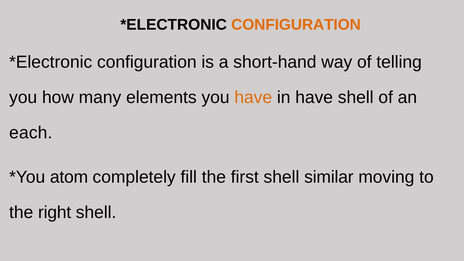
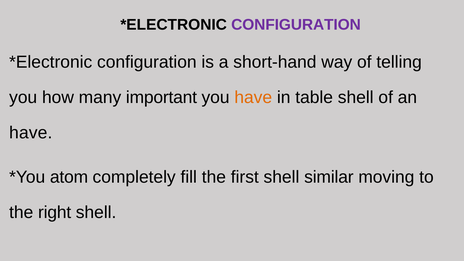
CONFIGURATION colour: orange -> purple (296, 25)
elements: elements -> important (161, 97)
in have: have -> table (314, 97)
each: each -> have (31, 133)
